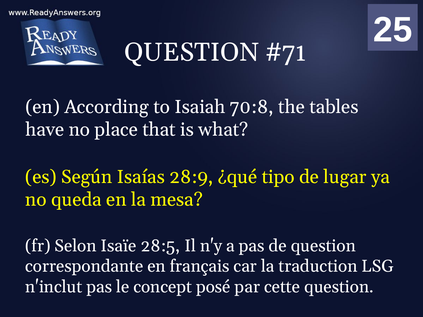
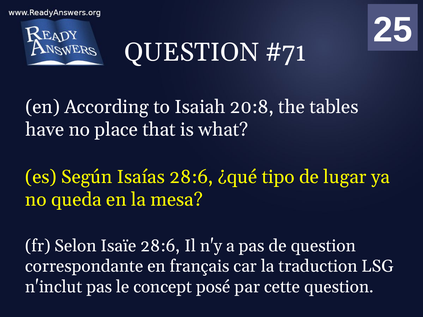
70:8: 70:8 -> 20:8 (252, 107)
Isaías 28:9: 28:9 -> 28:6 (191, 177)
Isaïe 28:5: 28:5 -> 28:6 (160, 246)
